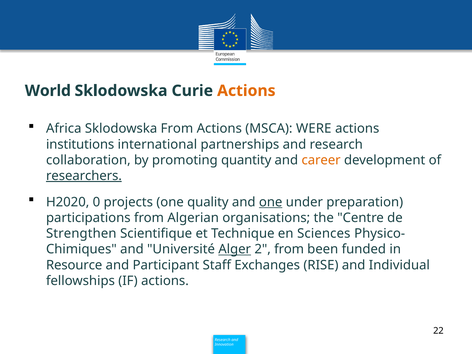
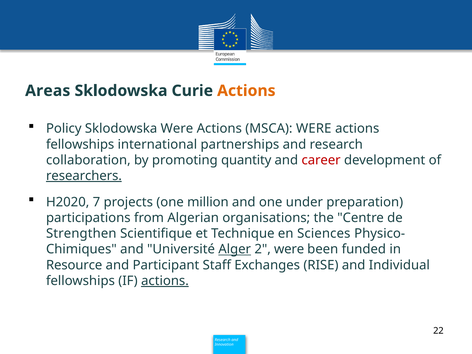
World: World -> Areas (48, 91)
Africa: Africa -> Policy (64, 129)
Sklodowska From: From -> Were (177, 129)
institutions: institutions -> fellowships (80, 144)
career colour: orange -> red (321, 160)
0: 0 -> 7 (96, 202)
quality: quality -> million (208, 202)
one underline: present -> none (271, 202)
2 from: from -> were (289, 249)
actions underline: none -> present (165, 281)
